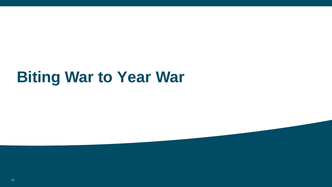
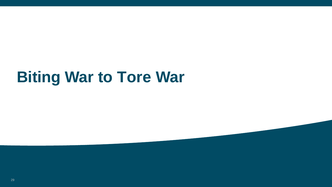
Year: Year -> Tore (134, 77)
